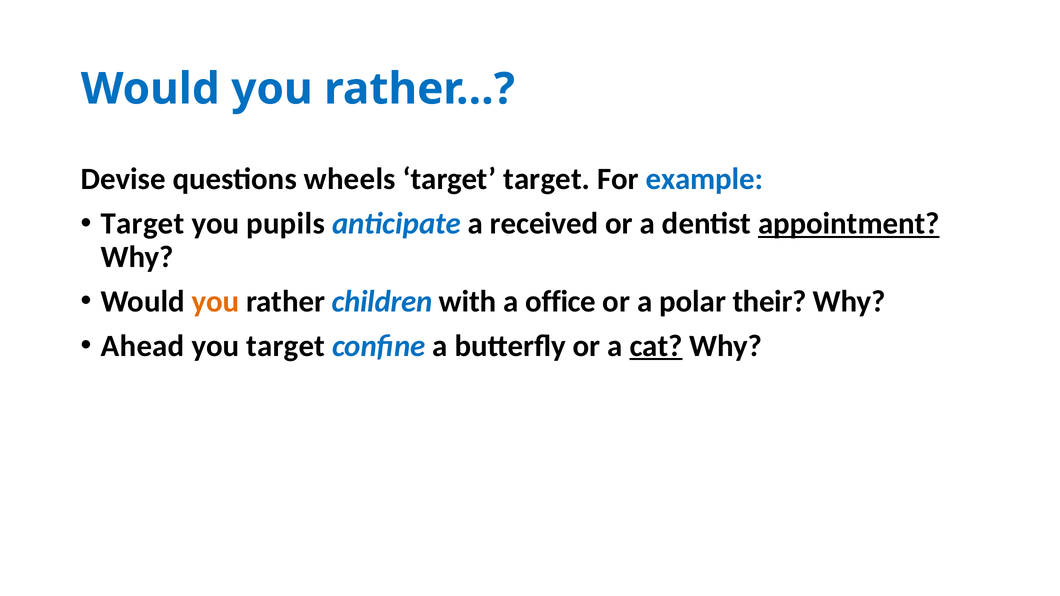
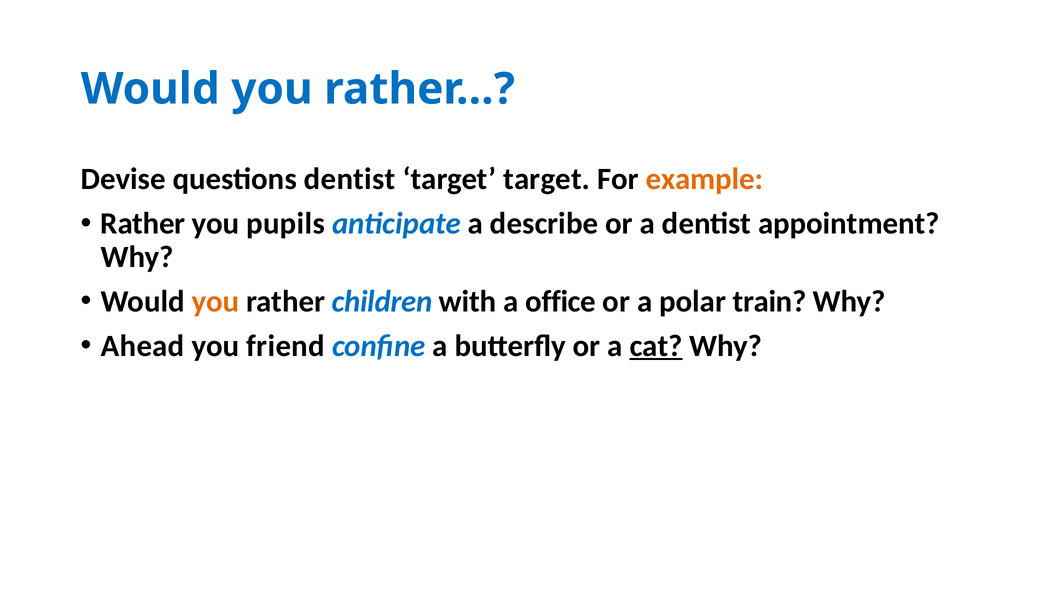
questions wheels: wheels -> dentist (350, 179)
example colour: blue -> orange (704, 179)
Target: Target -> Rather (143, 224)
received: received -> describe (544, 224)
appointment underline: present -> none (849, 224)
their: their -> train (770, 302)
you target: target -> friend (286, 346)
